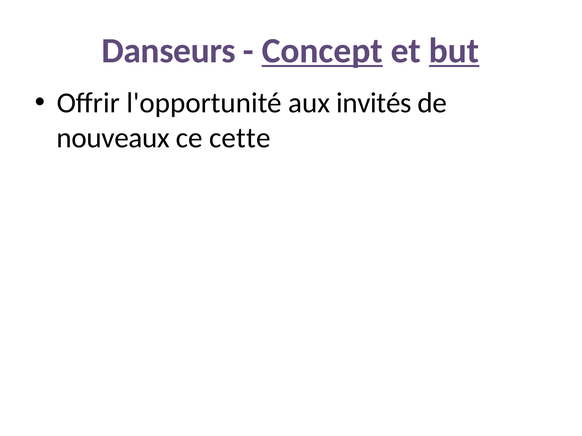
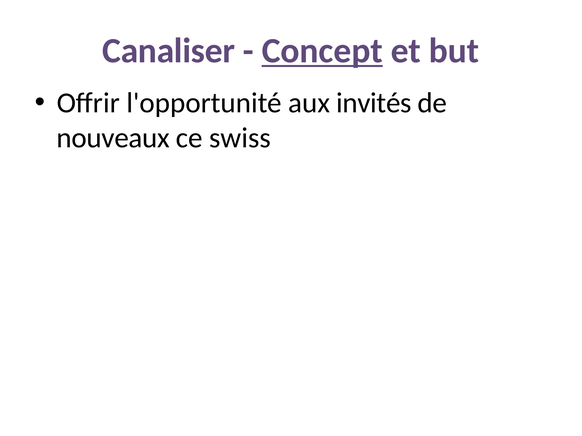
Danseurs: Danseurs -> Canaliser (169, 51)
but underline: present -> none (454, 51)
cette: cette -> swiss (240, 138)
